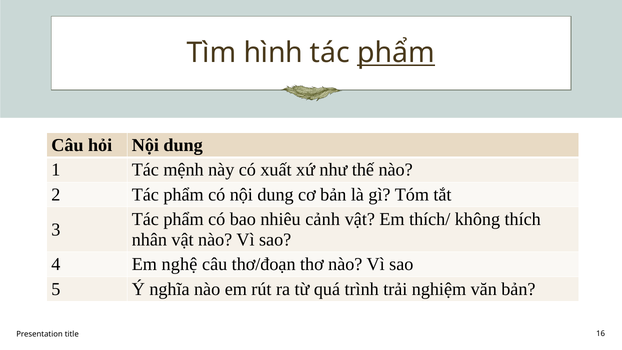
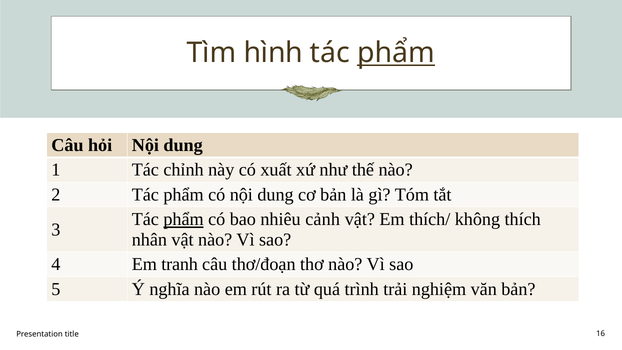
mệnh: mệnh -> chỉnh (184, 170)
phẩm underline: none -> present (184, 219)
nghệ: nghệ -> tranh (180, 264)
